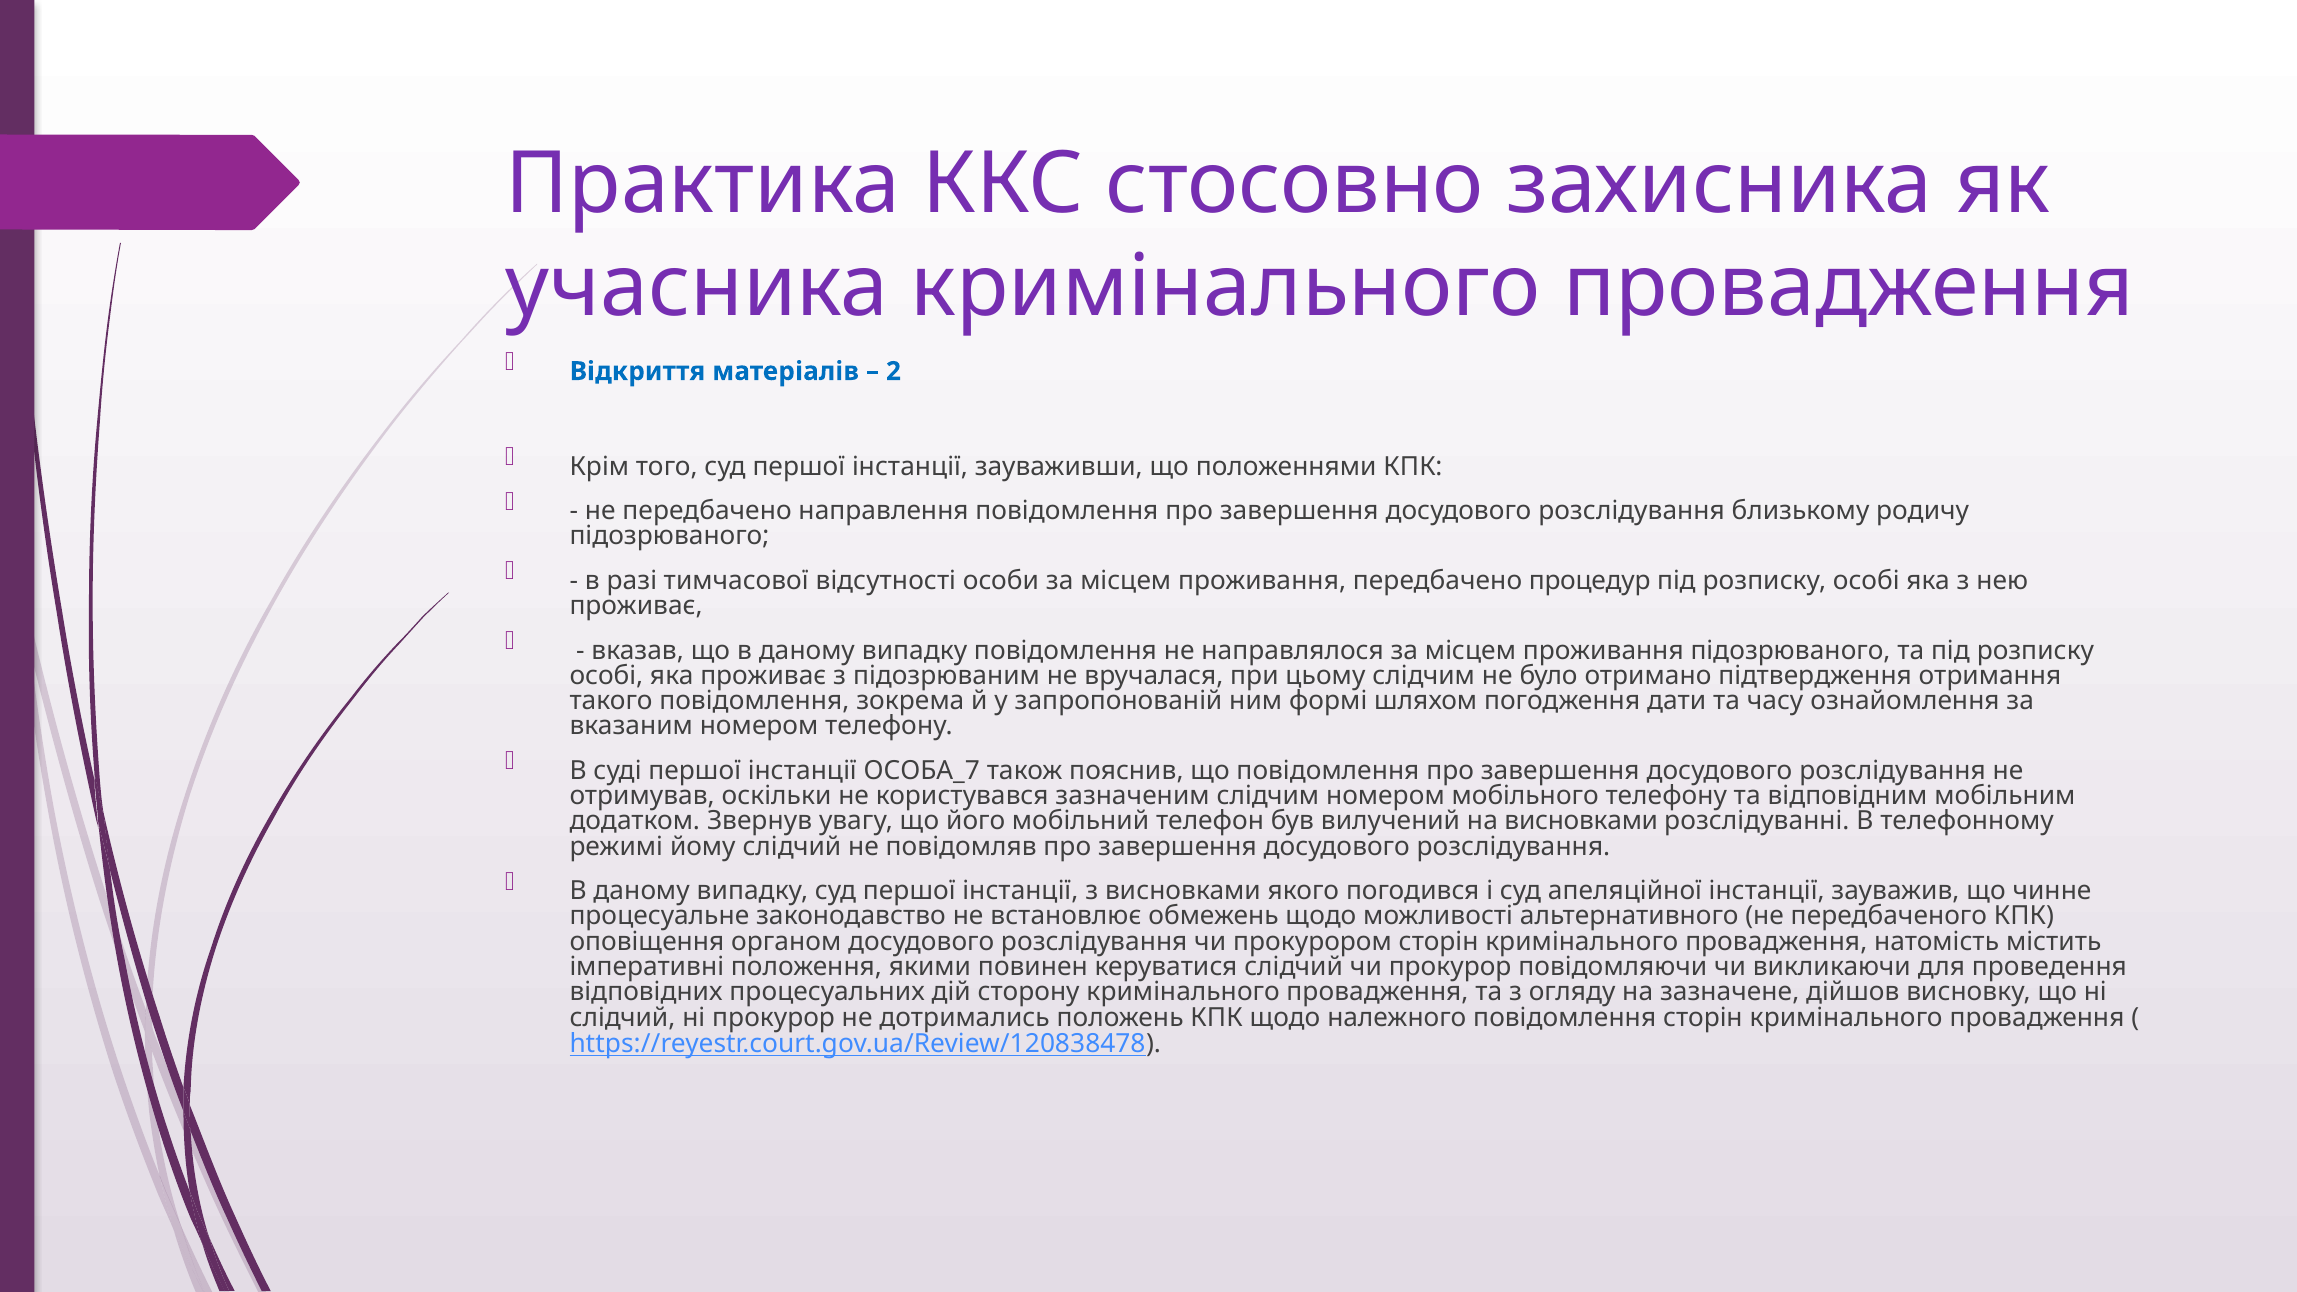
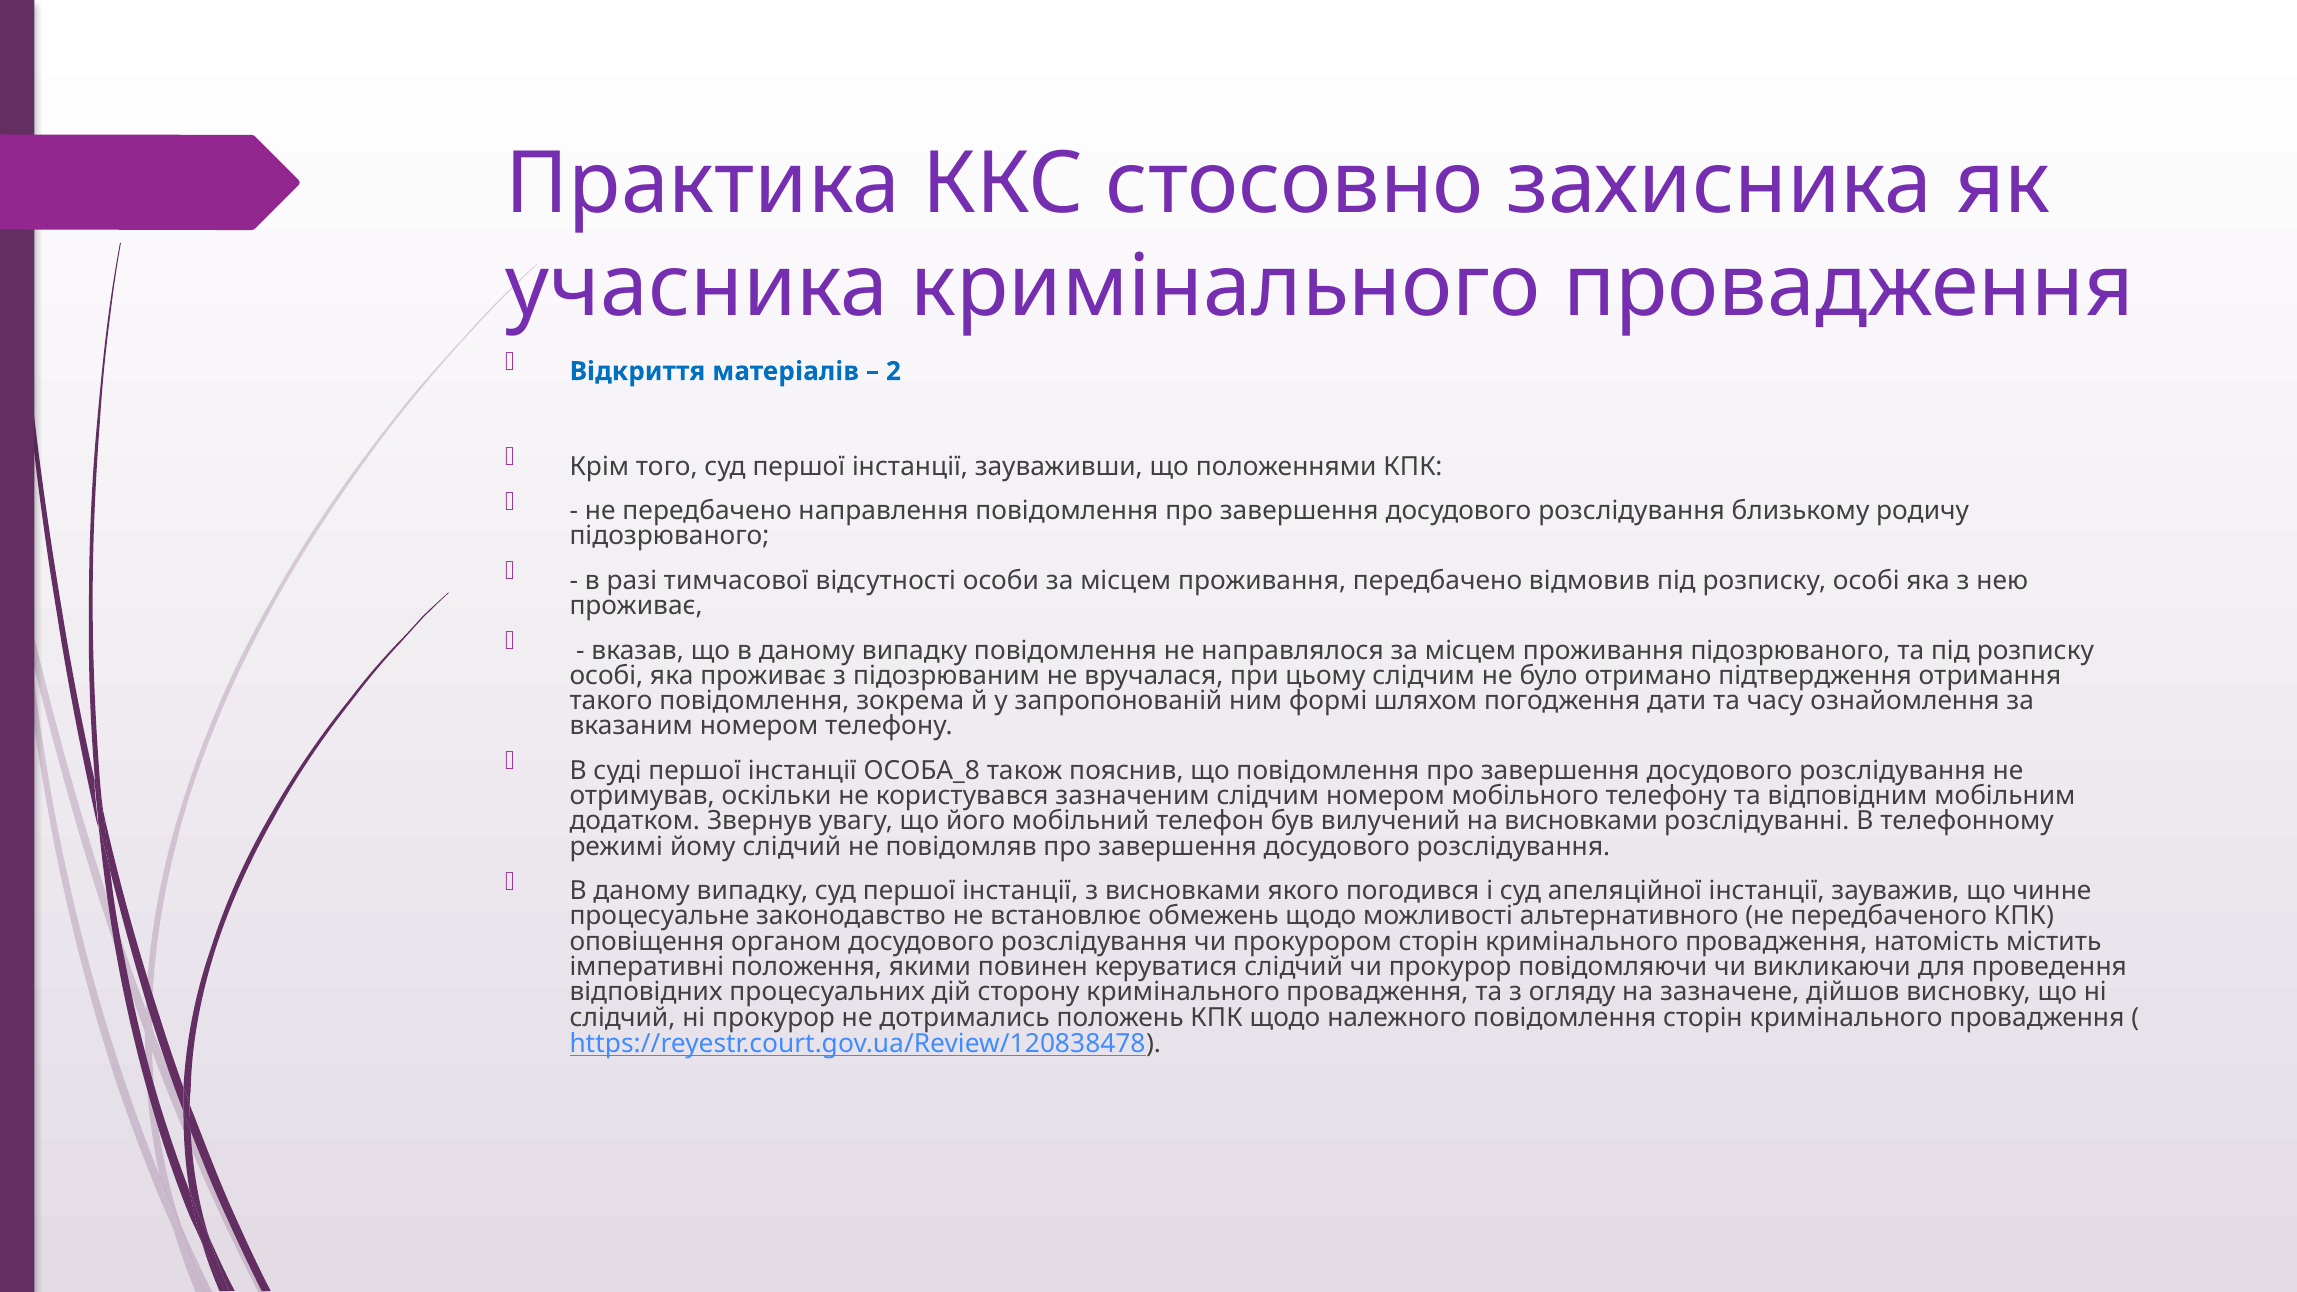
процедур: процедур -> відмовив (1589, 581)
ОСОБА_7: ОСОБА_7 -> ОСОБА_8 (922, 771)
